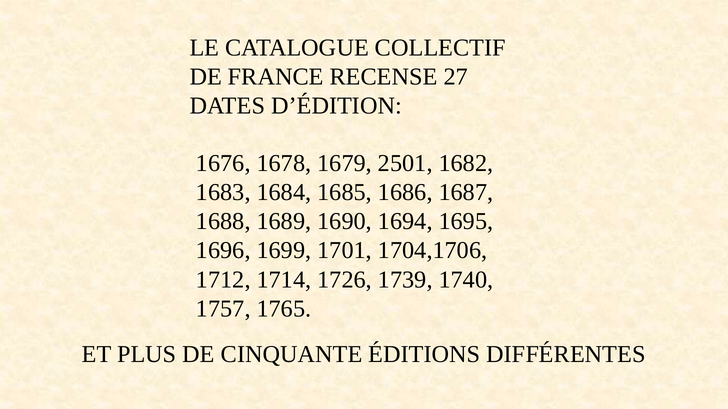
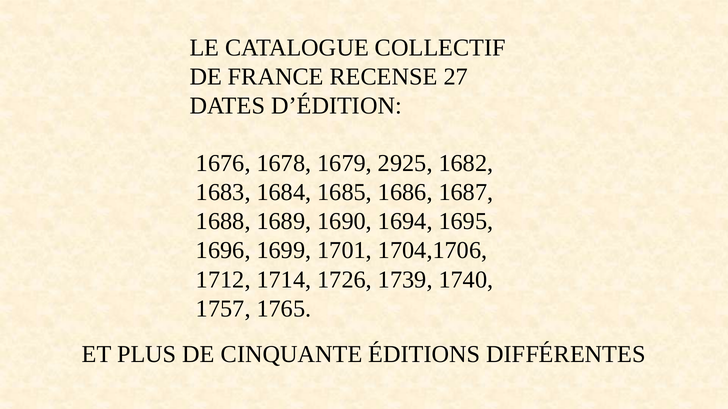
2501: 2501 -> 2925 (405, 163)
